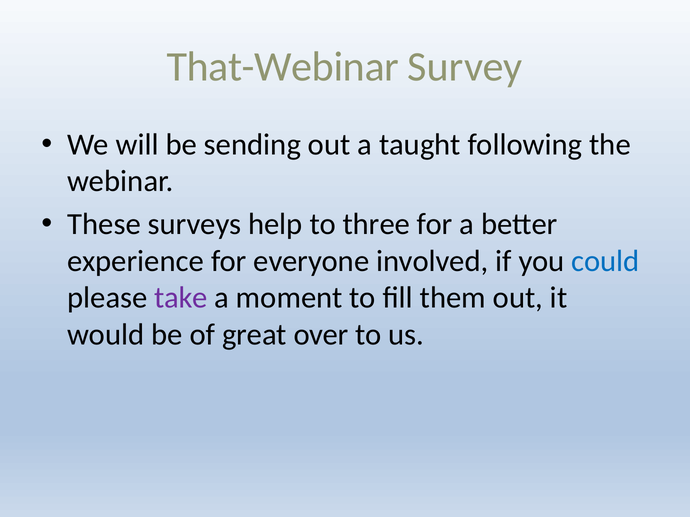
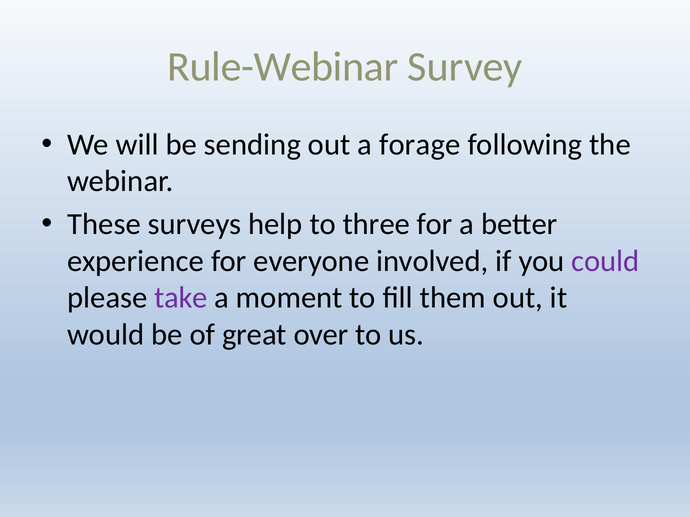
That-Webinar: That-Webinar -> Rule-Webinar (283, 67)
taught: taught -> forage (420, 145)
could colour: blue -> purple (605, 261)
